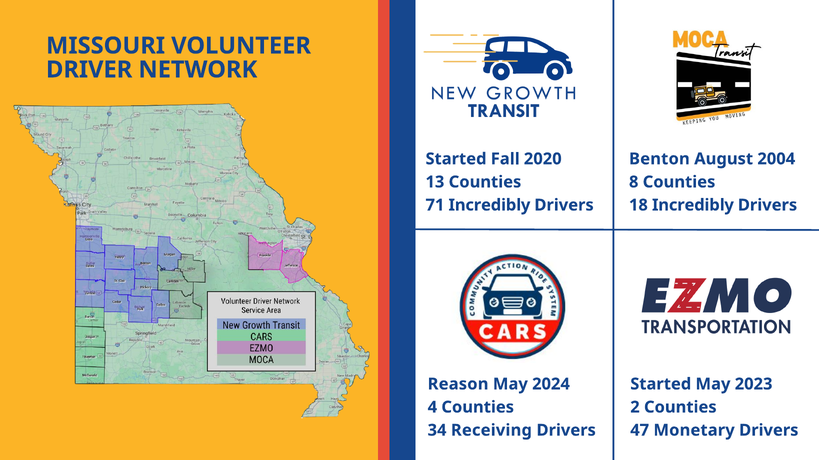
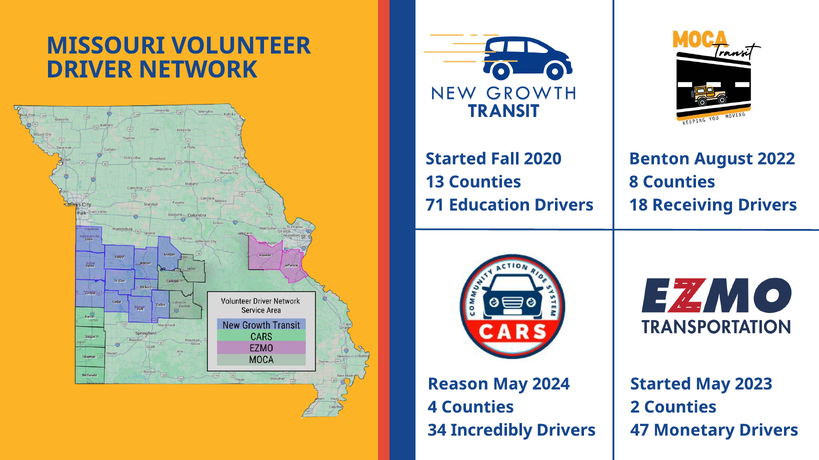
2004: 2004 -> 2022 (776, 159)
71 Incredibly: Incredibly -> Education (489, 205)
18 Incredibly: Incredibly -> Receiving (693, 205)
Receiving: Receiving -> Incredibly (492, 431)
